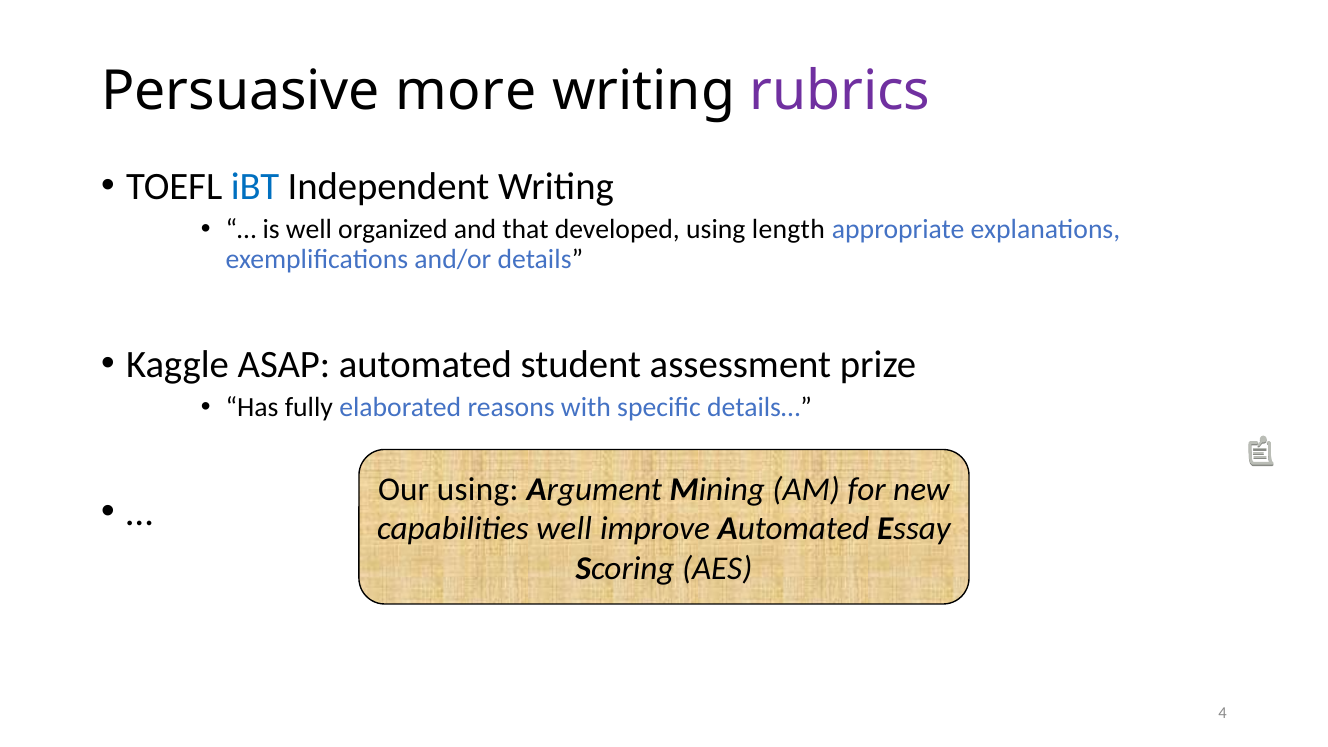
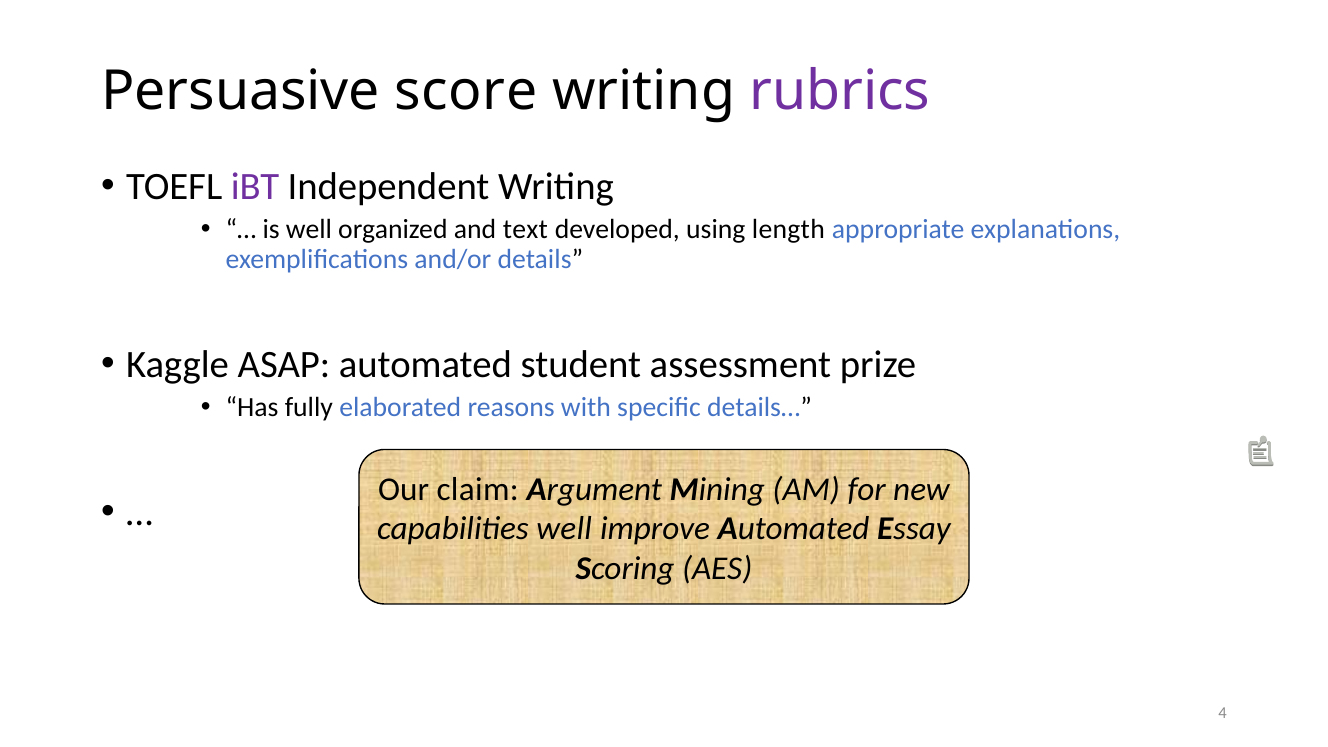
more: more -> score (466, 91)
iBT colour: blue -> purple (255, 186)
that: that -> text (525, 229)
Our using: using -> claim (478, 489)
